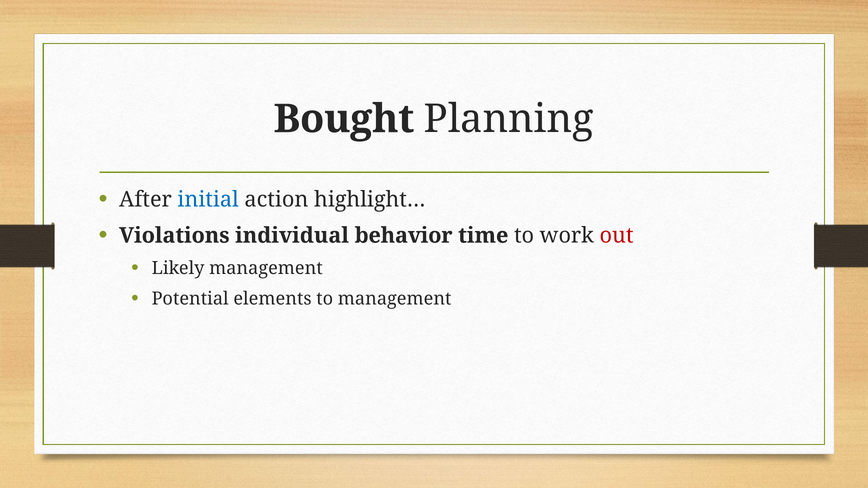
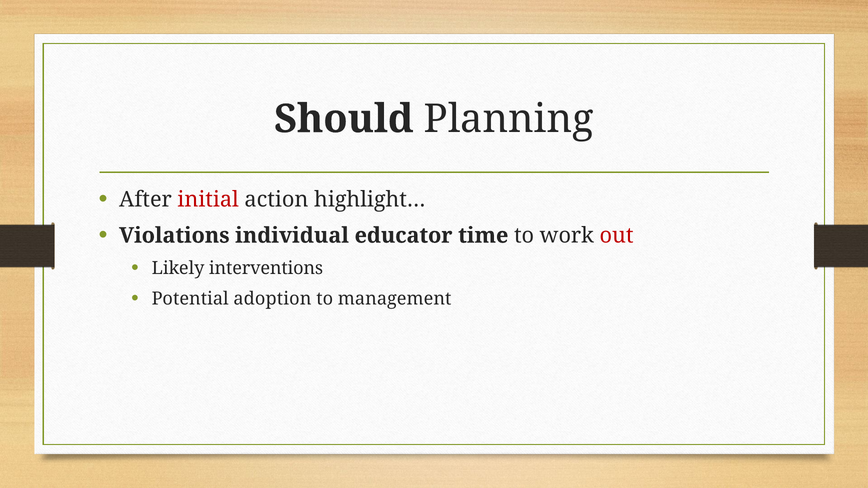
Bought: Bought -> Should (344, 119)
initial colour: blue -> red (208, 200)
behavior: behavior -> educator (404, 236)
Likely management: management -> interventions (266, 268)
elements: elements -> adoption (272, 299)
